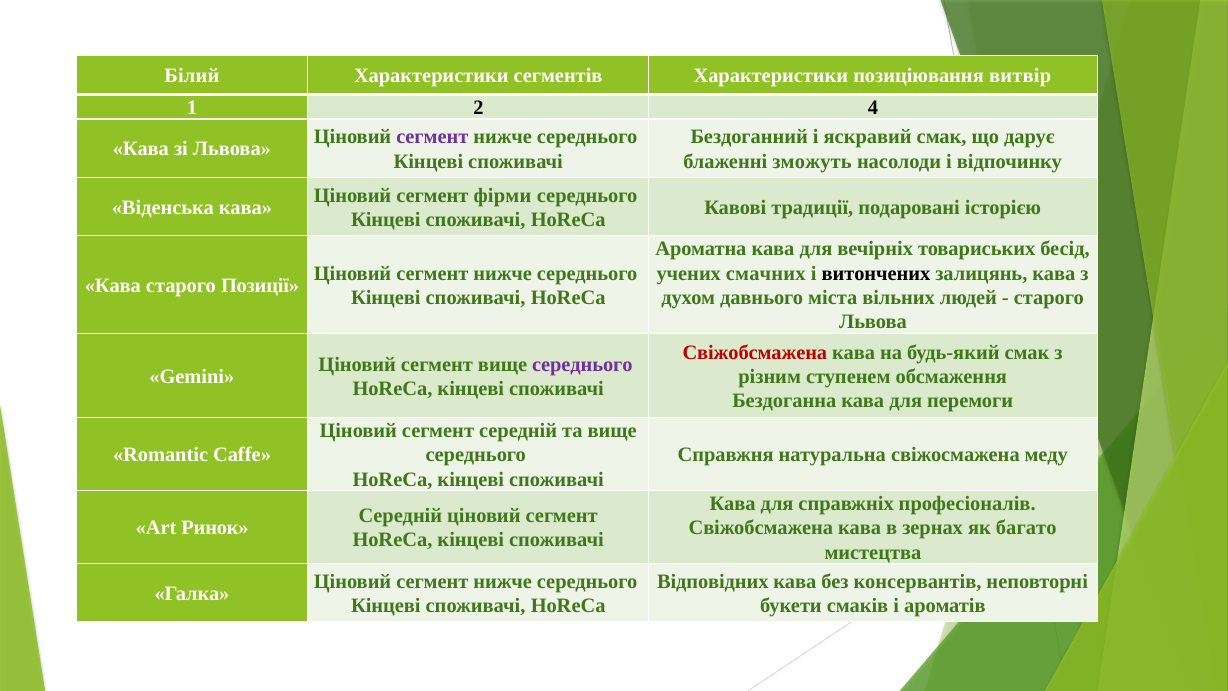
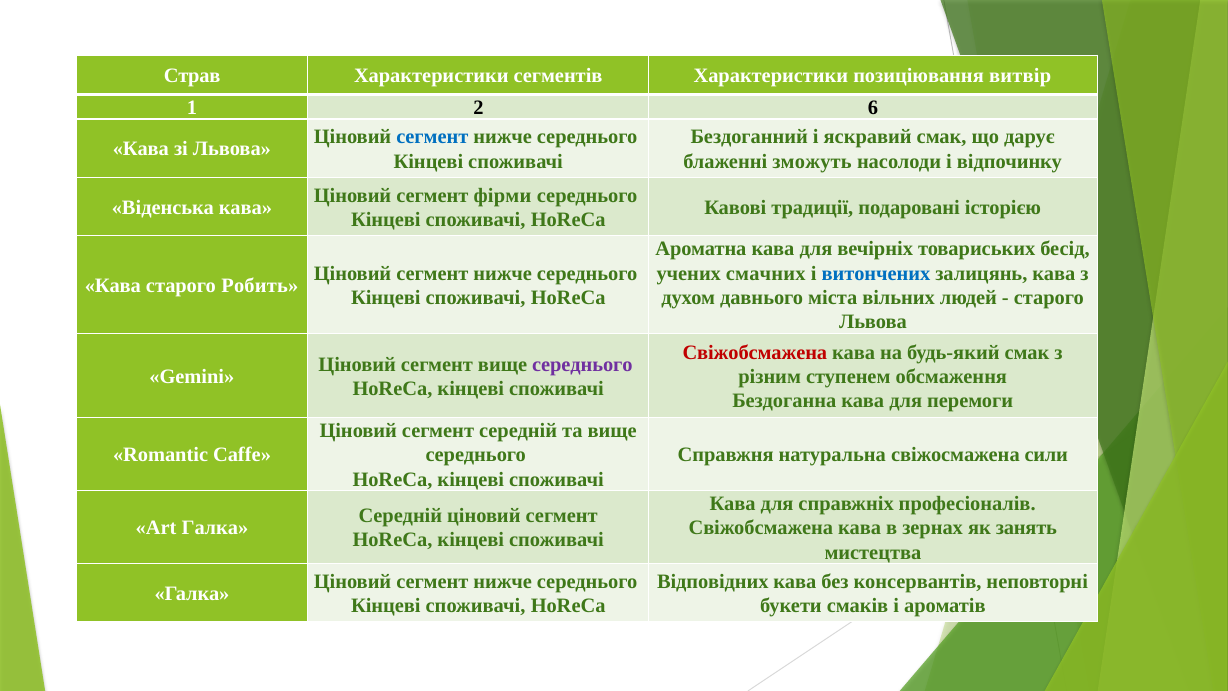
Білий: Білий -> Страв (192, 76)
4: 4 -> 6 (873, 108)
сегмент colour: purple -> blue (432, 137)
витончених colour: black -> blue (876, 273)
Позиції: Позиції -> Робить (260, 286)
меду: меду -> сили (1046, 455)
Art Ринок: Ринок -> Галка (215, 528)
багато: багато -> занять (1026, 528)
